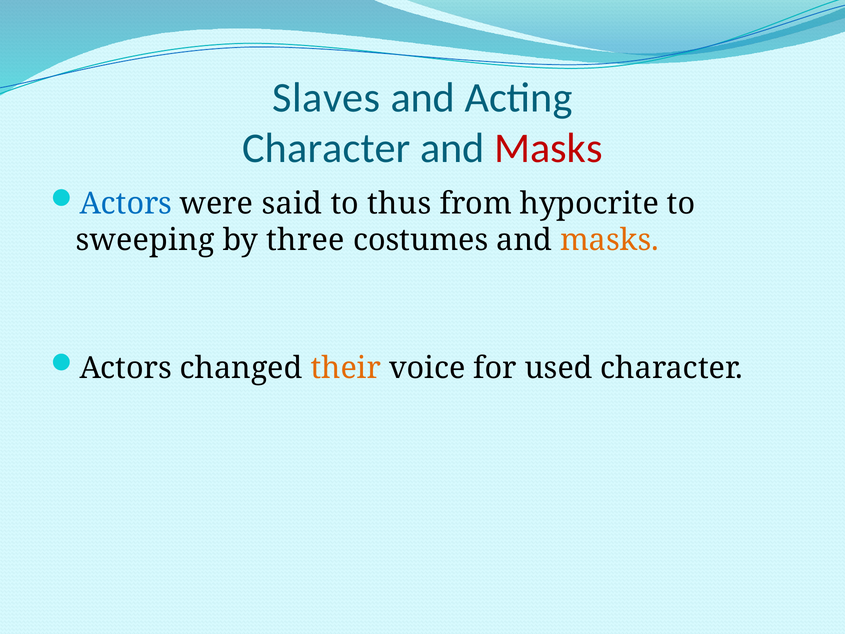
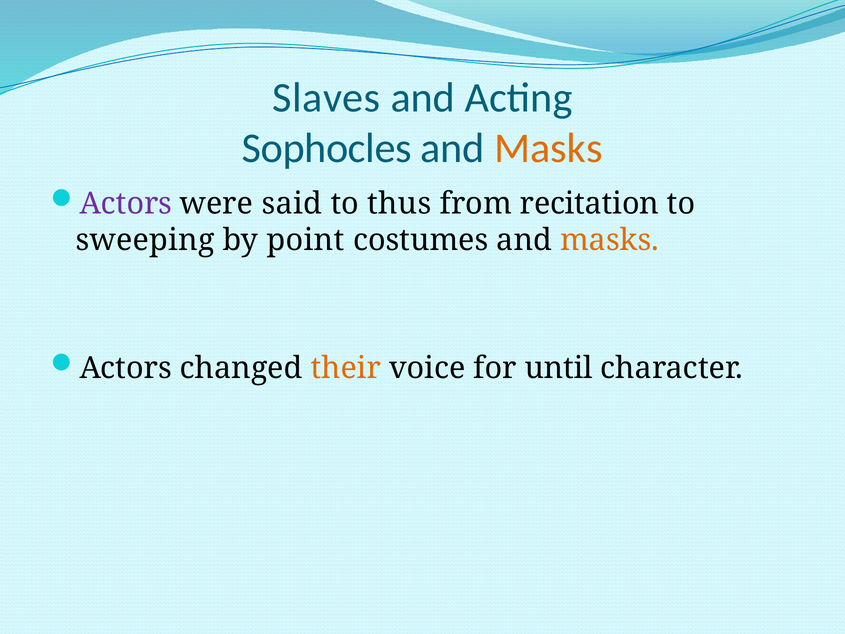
Character: Character -> Sophocles (327, 148)
Masks colour: red -> orange (548, 148)
Actors colour: blue -> purple (126, 203)
hypocrite: hypocrite -> recitation (589, 203)
three: three -> point (305, 240)
used: used -> until (559, 368)
